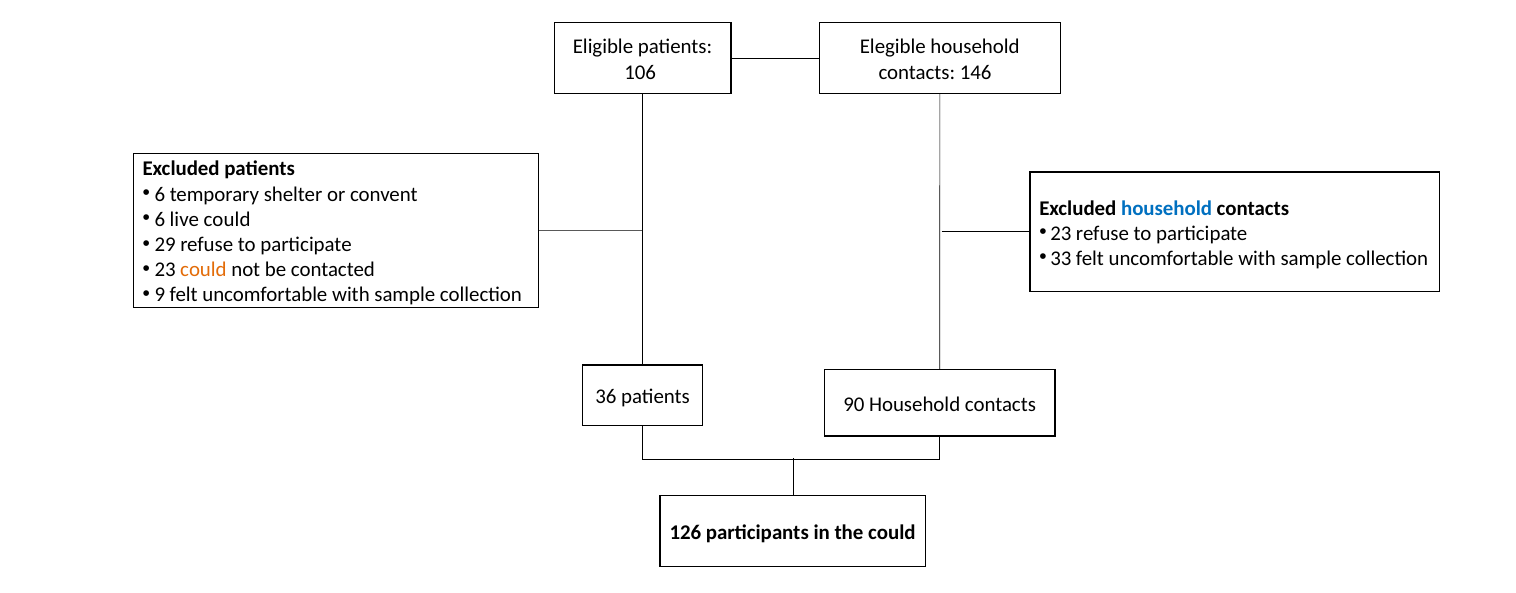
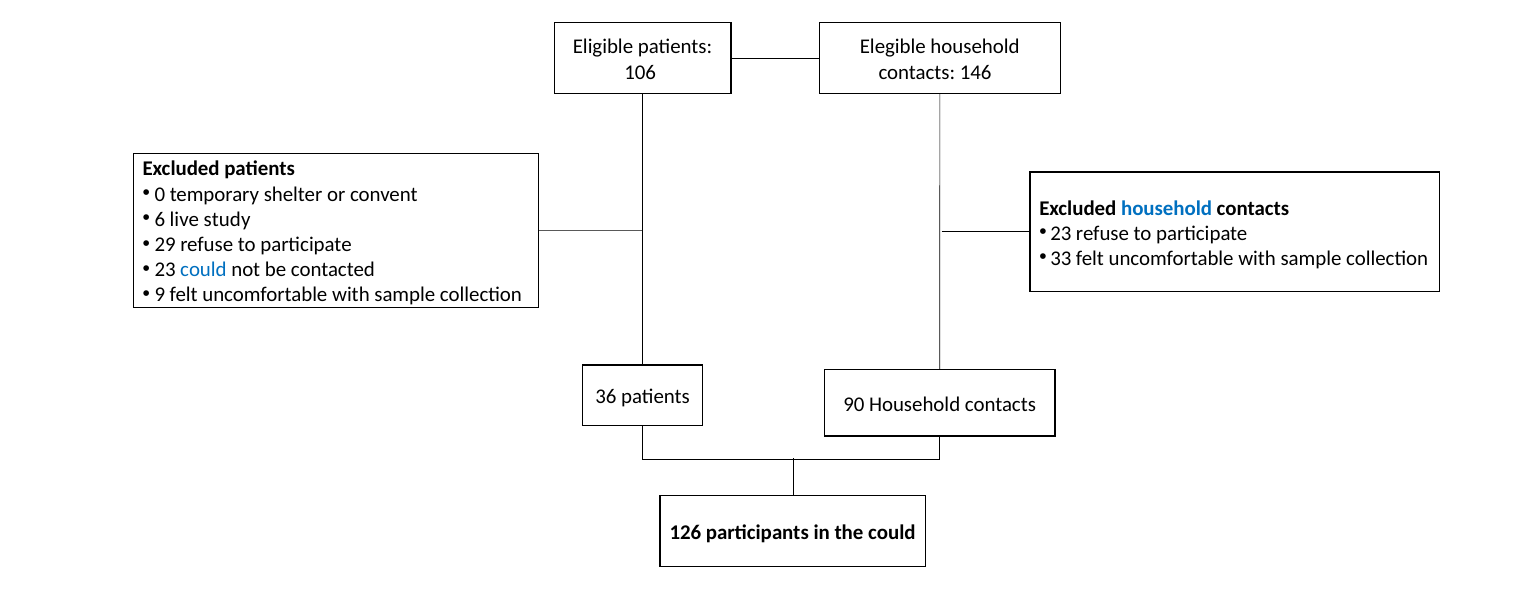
6: 6 -> 0 (160, 194)
live could: could -> study (227, 219)
could colour: orange -> blue (203, 269)
